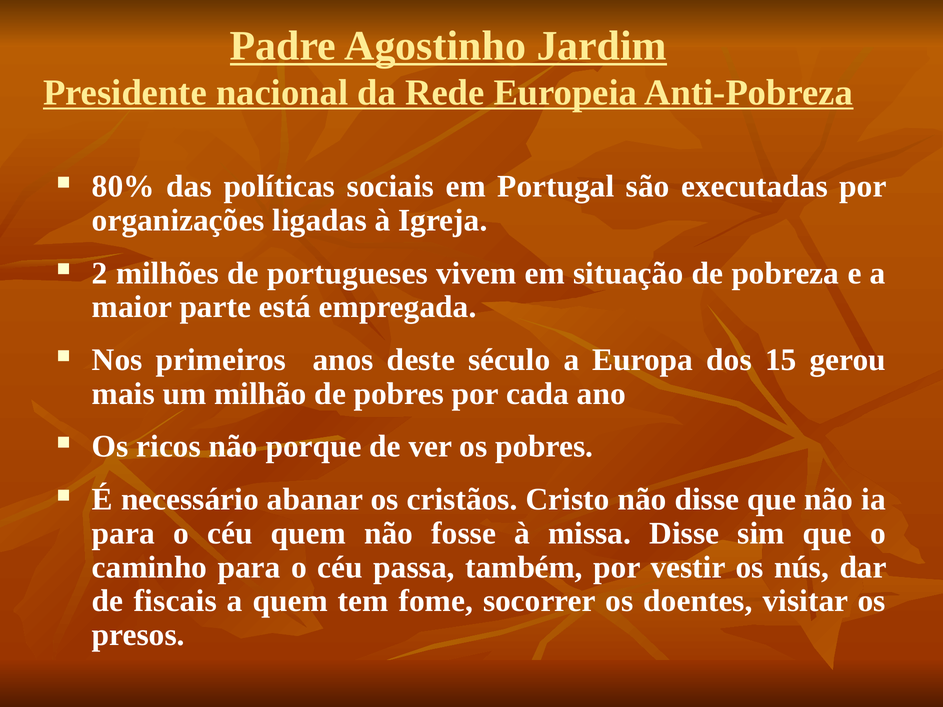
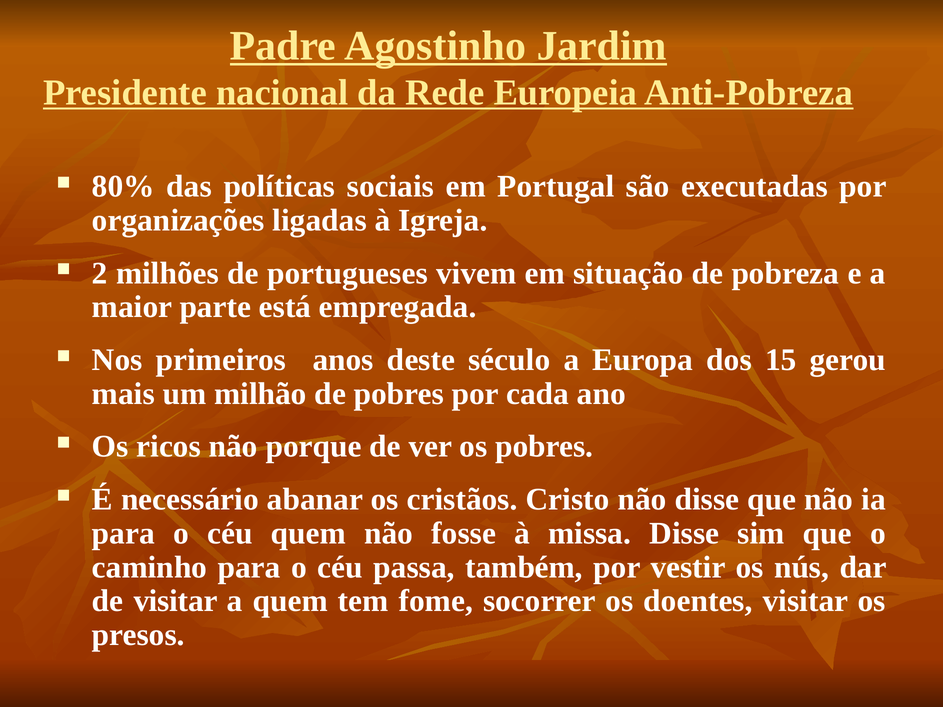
de fiscais: fiscais -> visitar (176, 601)
